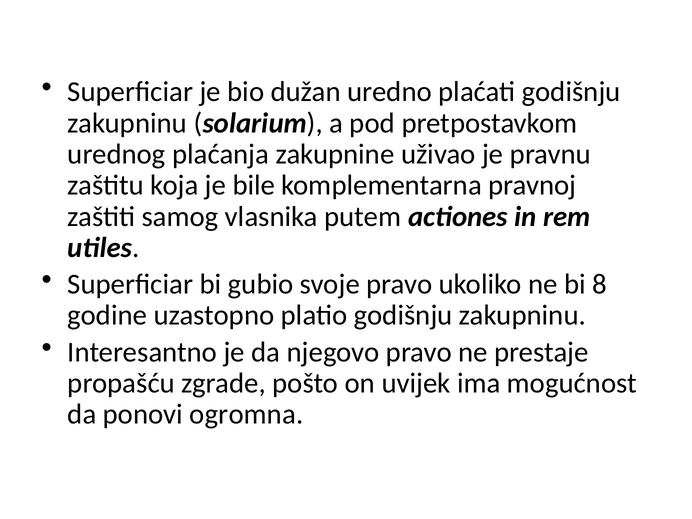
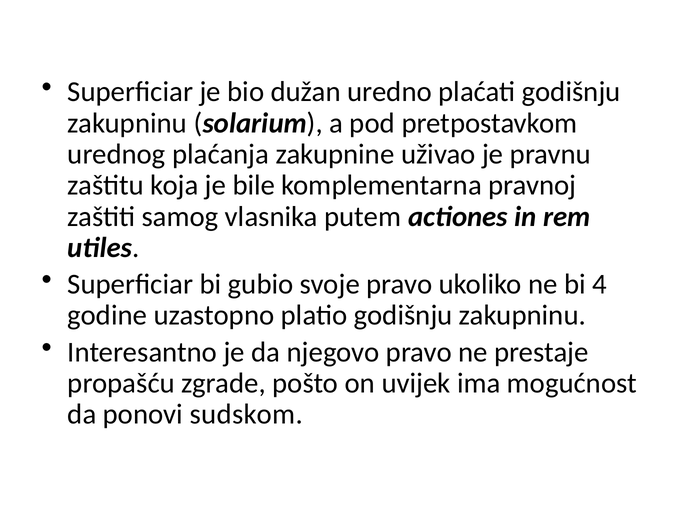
8: 8 -> 4 (600, 284)
ogromna: ogromna -> sudskom (246, 414)
